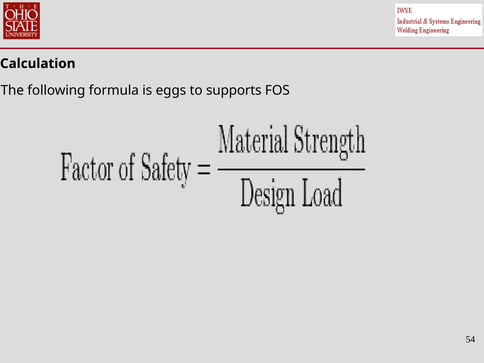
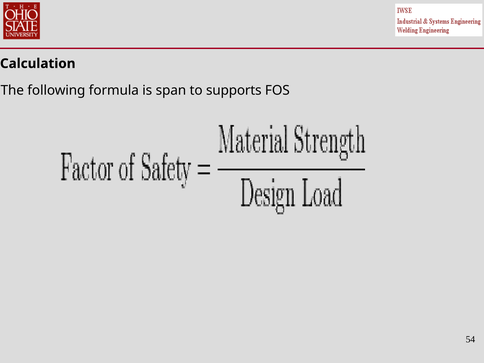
eggs: eggs -> span (171, 90)
